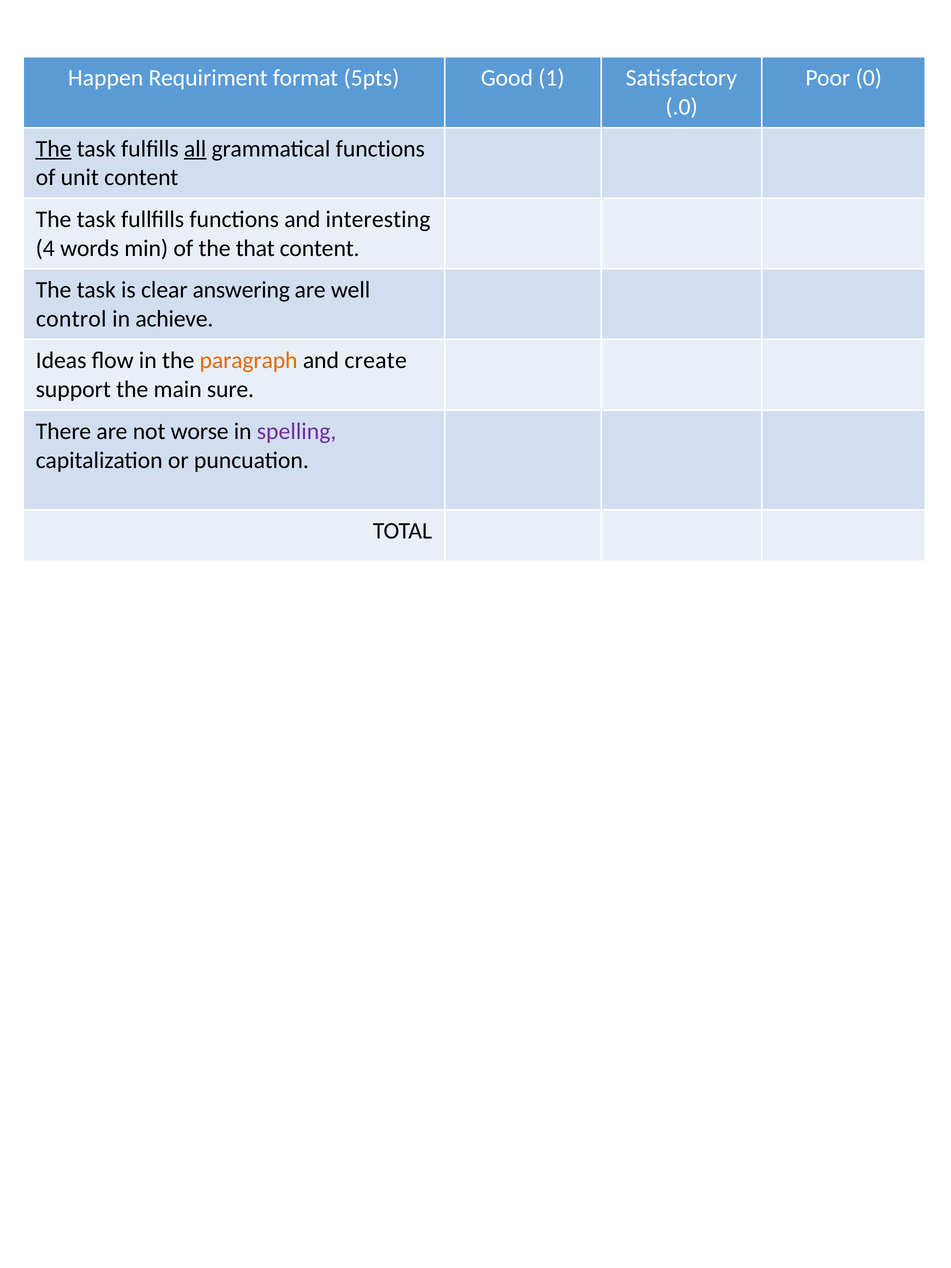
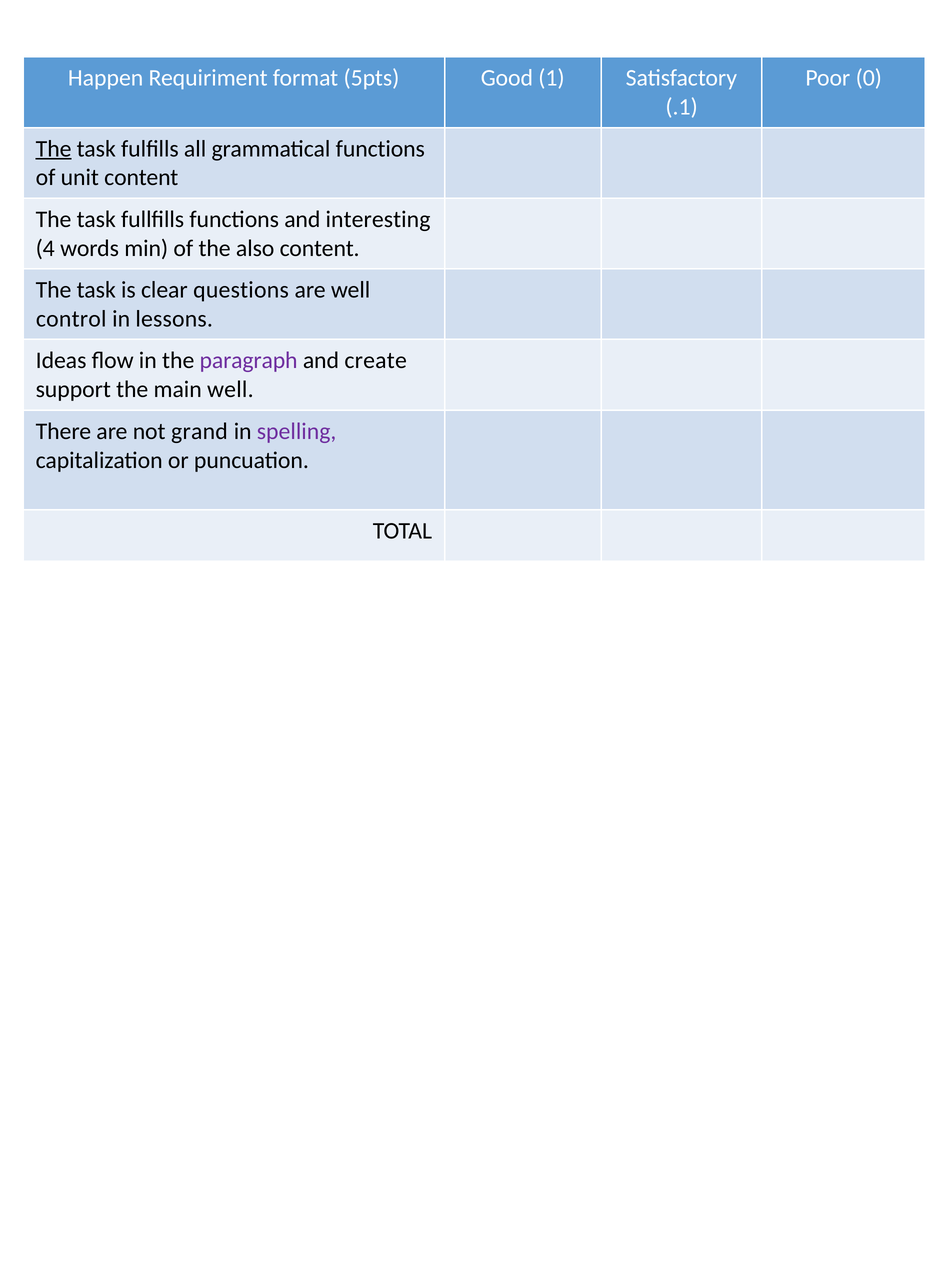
.0: .0 -> .1 (682, 107)
all underline: present -> none (195, 149)
that: that -> also (255, 248)
answering: answering -> questions (241, 290)
achieve: achieve -> lessons (174, 319)
paragraph colour: orange -> purple (249, 361)
main sure: sure -> well (230, 390)
worse: worse -> grand (199, 431)
